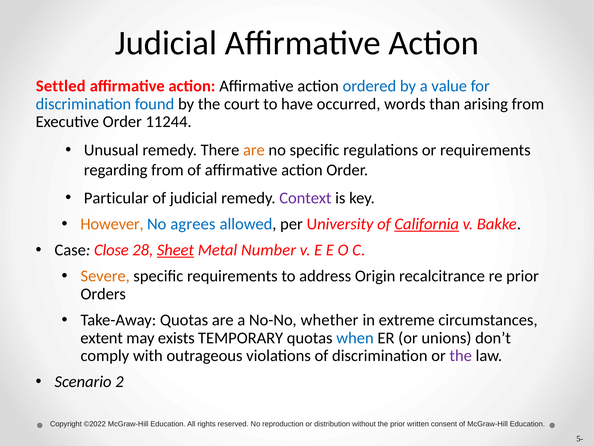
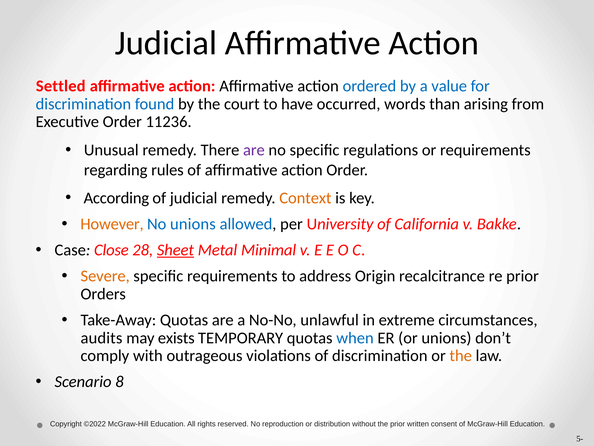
11244: 11244 -> 11236 (169, 122)
are colour: orange -> purple (254, 150)
regarding from: from -> rules (167, 170)
Particular: Particular -> According (116, 198)
Context colour: purple -> orange (305, 198)
No agrees: agrees -> unions (193, 224)
California underline: present -> none (427, 224)
Number: Number -> Minimal (269, 250)
whether: whether -> unlawful (330, 320)
extent: extent -> audits (101, 338)
the colour: purple -> orange (461, 355)
2: 2 -> 8 (120, 381)
